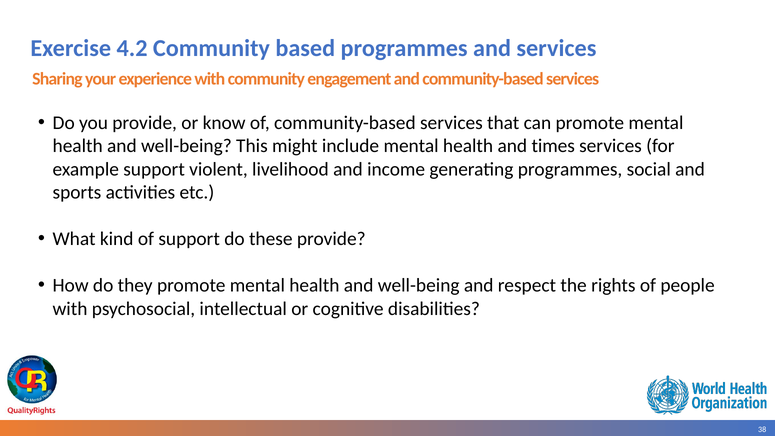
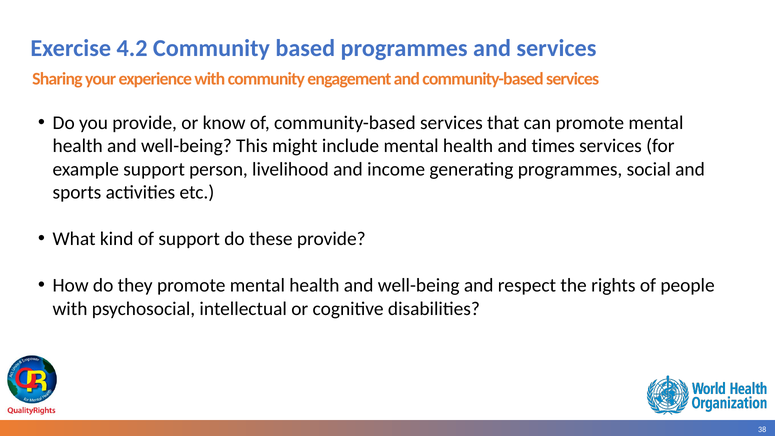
violent: violent -> person (218, 169)
